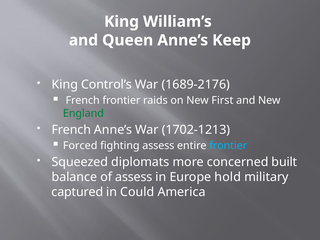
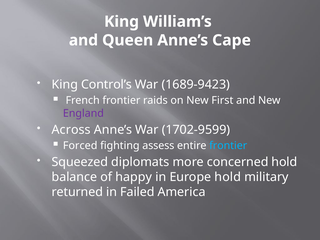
Keep: Keep -> Cape (232, 40)
1689-2176: 1689-2176 -> 1689-9423 (196, 85)
England colour: green -> purple (83, 113)
French: French -> Across (71, 130)
1702-1213: 1702-1213 -> 1702-9599 (196, 130)
concerned built: built -> hold (284, 162)
of assess: assess -> happy (134, 177)
captured: captured -> returned (77, 192)
Could: Could -> Failed (137, 192)
